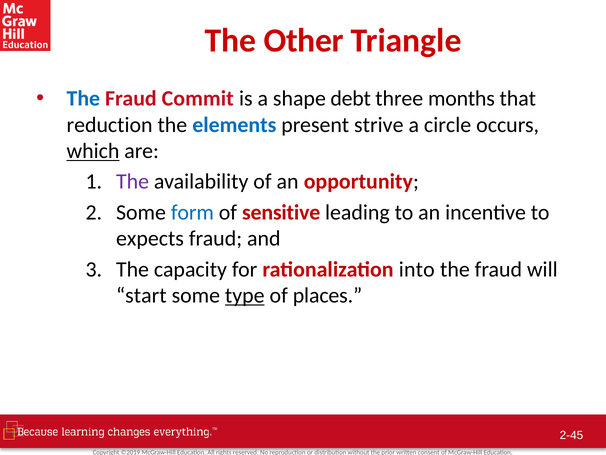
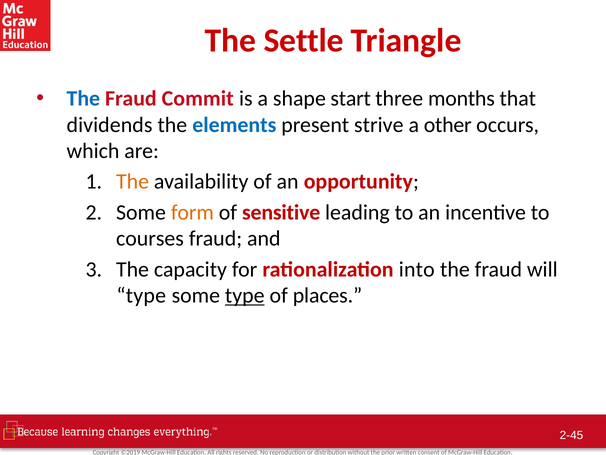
Other: Other -> Settle (304, 41)
debt: debt -> start (351, 98)
reduction: reduction -> dividends (110, 125)
circle: circle -> other (448, 125)
which underline: present -> none (93, 151)
The colour: purple -> orange (133, 182)
form colour: blue -> orange (192, 212)
expects: expects -> courses (150, 238)
start: start -> type (141, 295)
